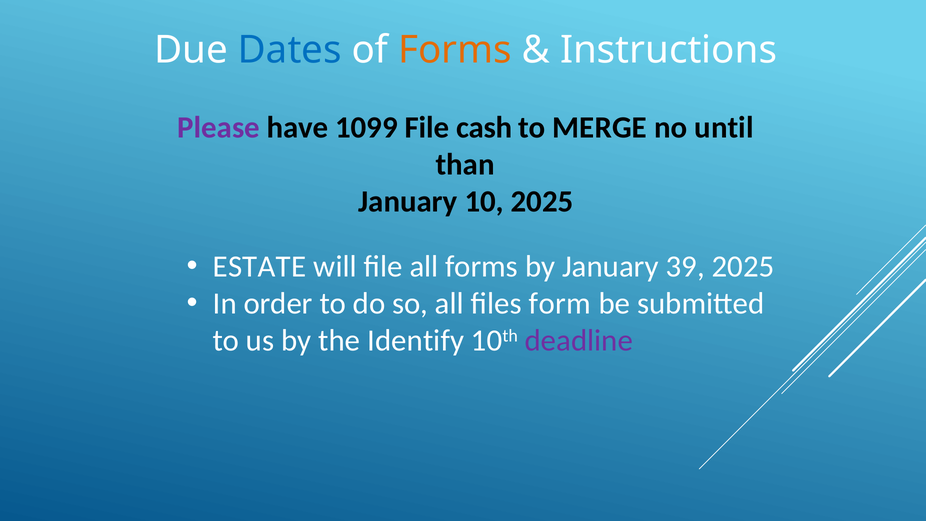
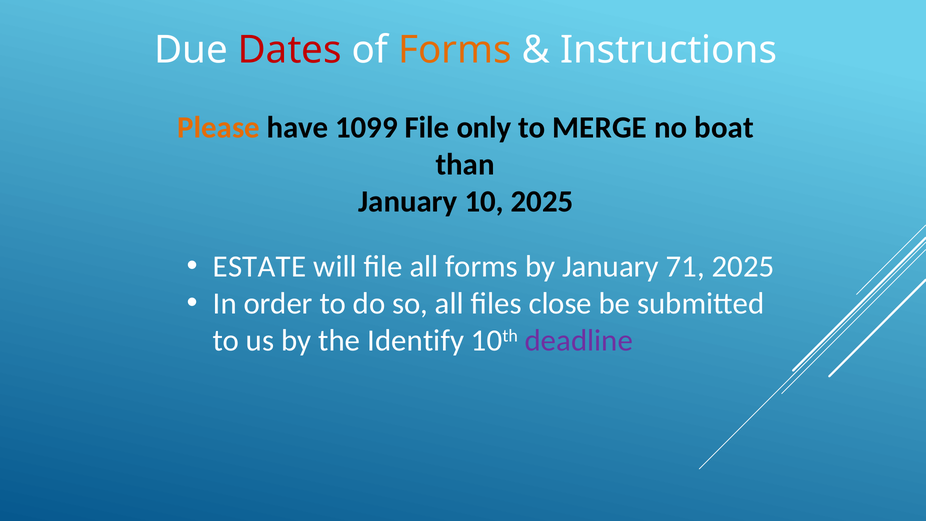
Dates colour: blue -> red (290, 50)
Please colour: purple -> orange (219, 128)
cash: cash -> only (484, 128)
until: until -> boat (724, 128)
39: 39 -> 71 (685, 267)
form: form -> close (560, 304)
